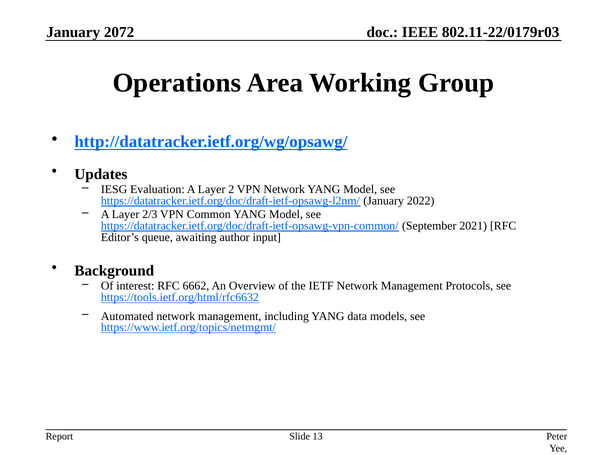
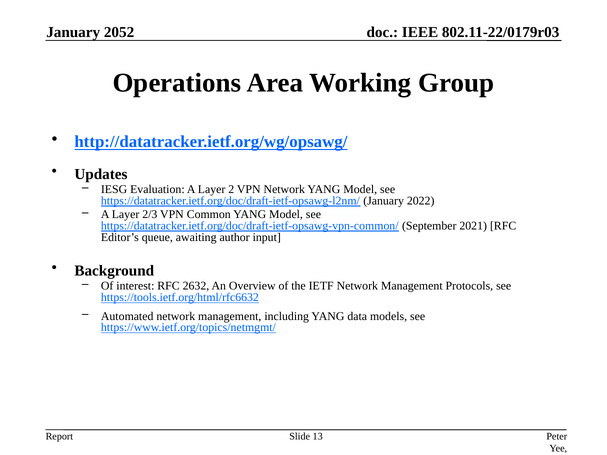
2072: 2072 -> 2052 (119, 32)
6662: 6662 -> 2632 (196, 286)
